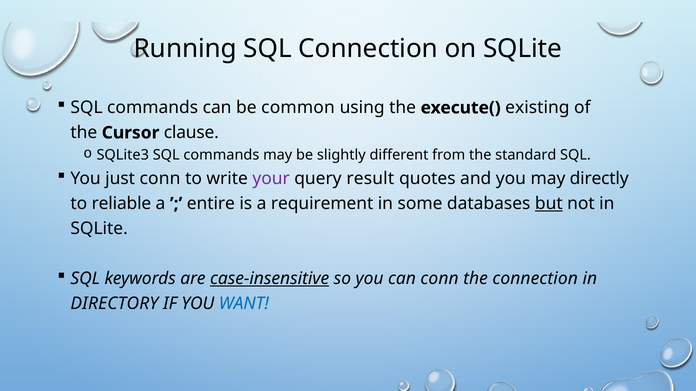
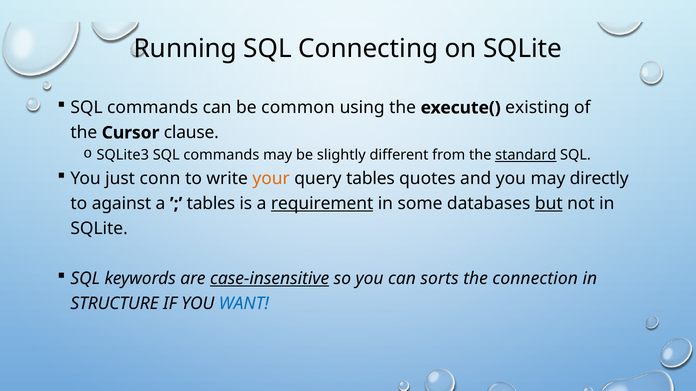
SQL Connection: Connection -> Connecting (368, 49)
standard underline: none -> present (526, 155)
your colour: purple -> orange (271, 179)
query result: result -> tables (370, 179)
reliable: reliable -> against (121, 204)
entire: entire -> tables (211, 204)
requirement underline: none -> present (322, 204)
can conn: conn -> sorts (440, 279)
DIRECTORY: DIRECTORY -> STRUCTURE (115, 304)
